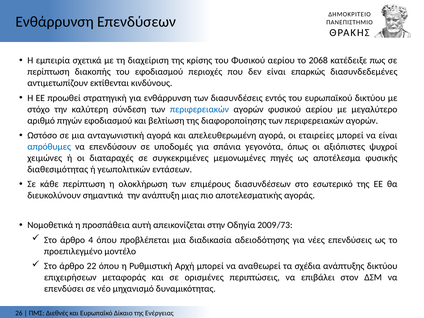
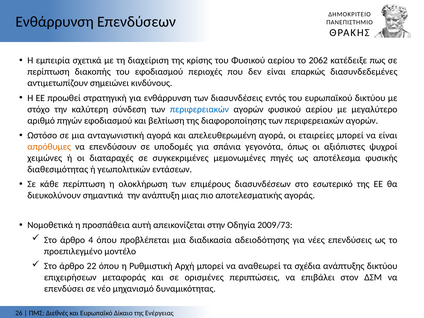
2068: 2068 -> 2062 (318, 61)
εκτίθενται: εκτίθενται -> σημειώνει (110, 83)
απρόθυμες colour: blue -> orange (49, 147)
